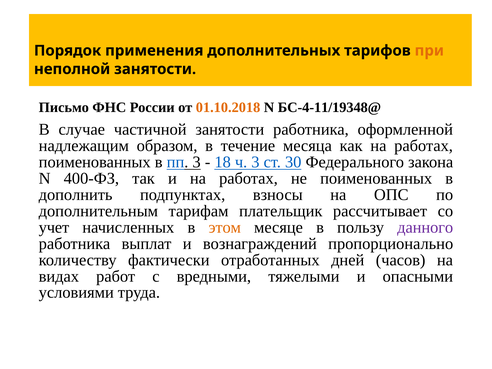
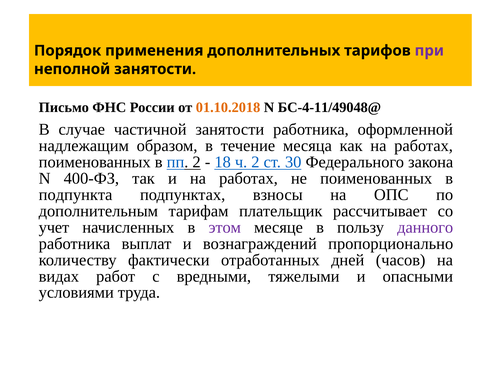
при colour: orange -> purple (429, 51)
БС-4-11/19348@: БС-4-11/19348@ -> БС-4-11/49048@ (329, 107)
пп 3: 3 -> 2 (197, 162)
ч 3: 3 -> 2 (255, 162)
дополнить: дополнить -> подпункта (76, 195)
этом colour: orange -> purple (225, 227)
